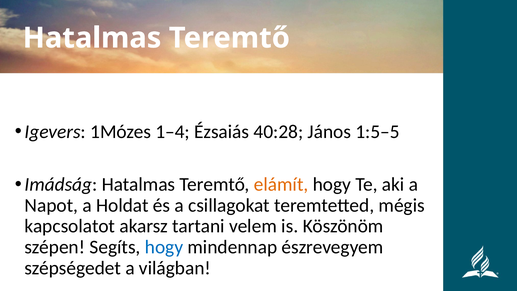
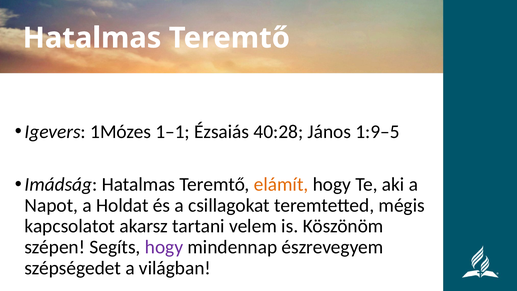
1–4: 1–4 -> 1–1 (173, 132)
1:5–5: 1:5–5 -> 1:9–5 (378, 132)
hogy colour: blue -> purple (164, 247)
